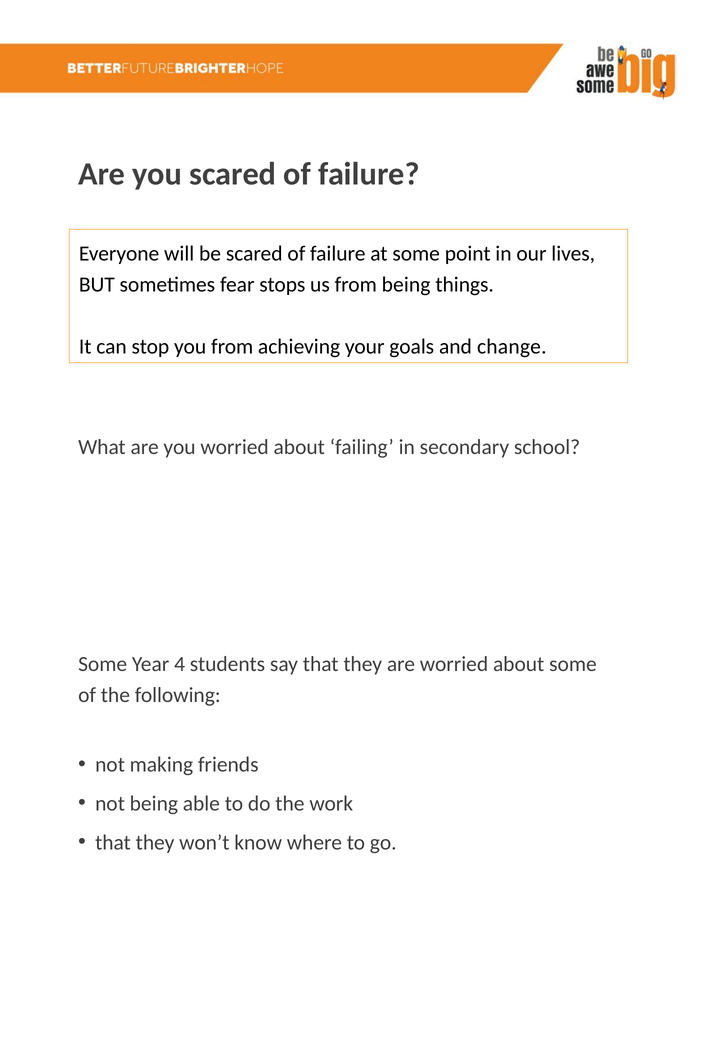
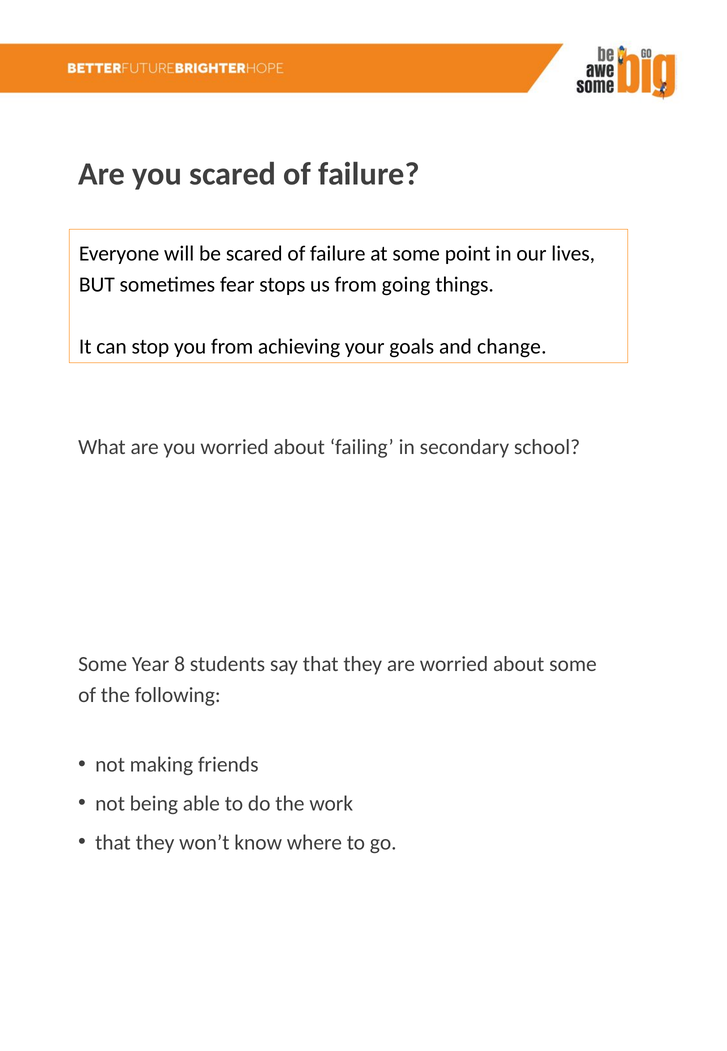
from being: being -> going (406, 284)
4: 4 -> 8 (180, 664)
